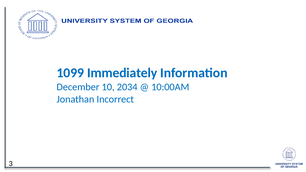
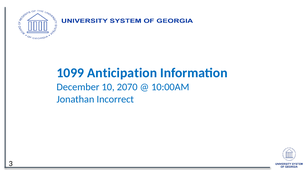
Immediately: Immediately -> Anticipation (122, 73)
2034: 2034 -> 2070 (127, 87)
